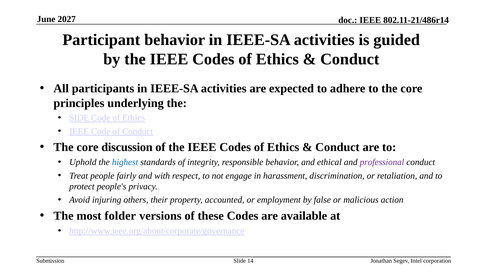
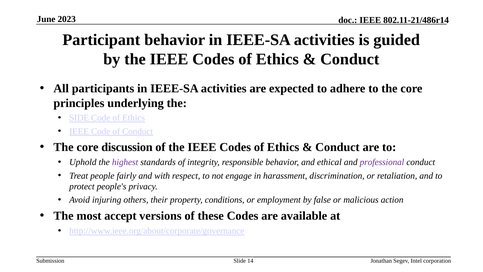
2027: 2027 -> 2023 (67, 19)
highest colour: blue -> purple (125, 162)
accounted: accounted -> conditions (225, 200)
folder: folder -> accept (120, 216)
